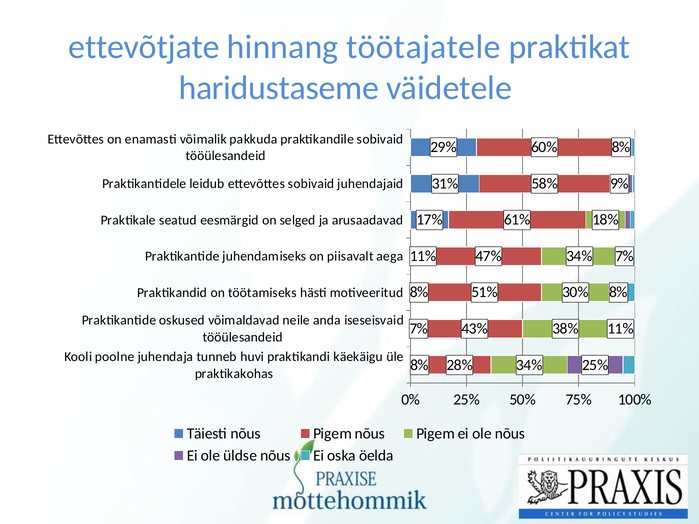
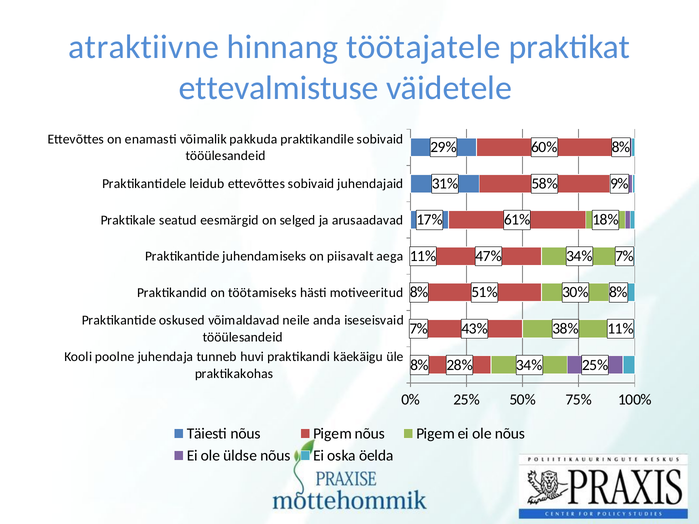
ettevõtjate: ettevõtjate -> atraktiivne (144, 47)
haridustaseme: haridustaseme -> ettevalmistuse (279, 88)
